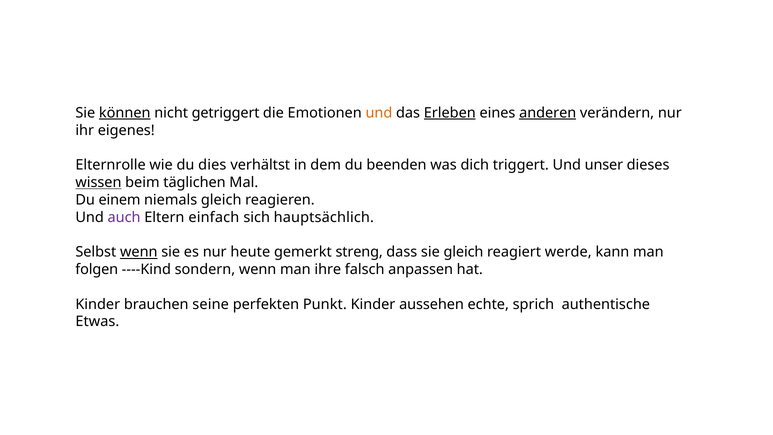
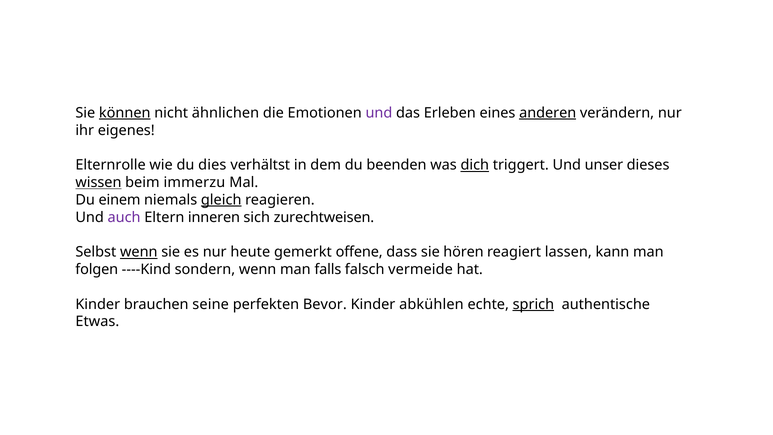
getriggert: getriggert -> ähnlichen (225, 113)
und colour: orange -> purple (379, 113)
Erleben underline: present -> none (450, 113)
dich underline: none -> present (475, 165)
täglichen: täglichen -> immerzu (194, 182)
gleich underline: none -> present (221, 200)
einfach: einfach -> inneren (214, 217)
hauptsächlich: hauptsächlich -> zurechtweisen (324, 217)
streng: streng -> offene (359, 252)
sie gleich: gleich -> hören (464, 252)
werde: werde -> lassen (568, 252)
ihre: ihre -> falls (328, 269)
anpassen: anpassen -> vermeide (421, 269)
Punkt: Punkt -> Bevor (325, 304)
aussehen: aussehen -> abkühlen (431, 304)
sprich underline: none -> present (533, 304)
